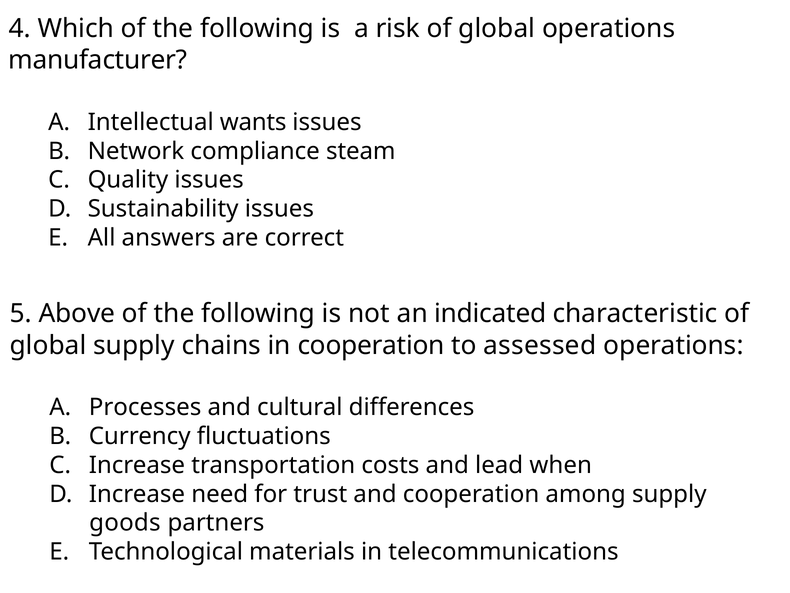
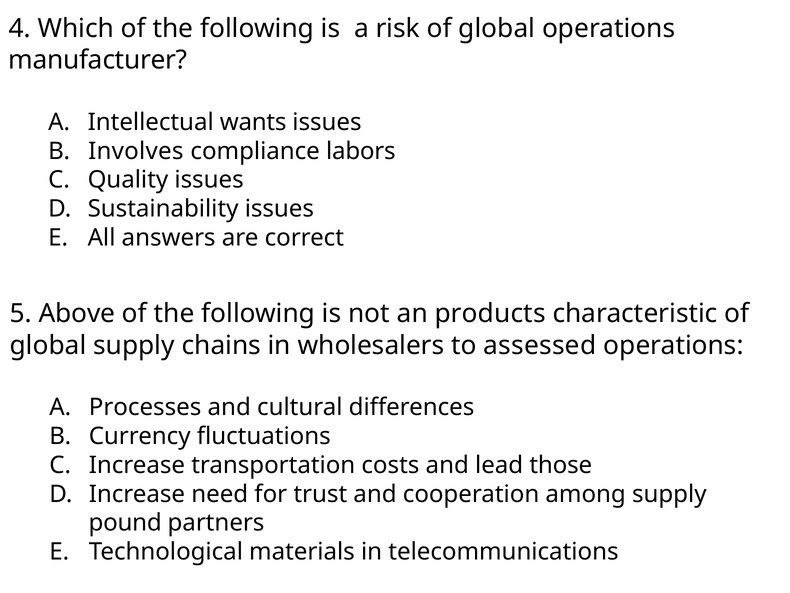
Network: Network -> Involves (136, 151)
steam: steam -> labors (361, 151)
indicated: indicated -> products (490, 313)
in cooperation: cooperation -> wholesalers (371, 345)
when: when -> those (561, 465)
goods: goods -> pound (125, 523)
